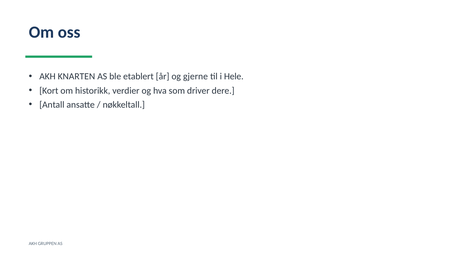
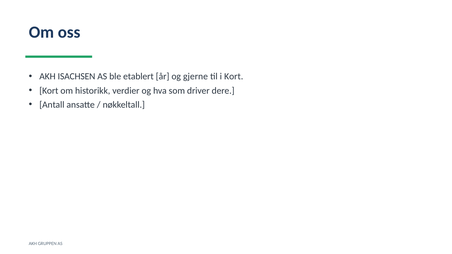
KNARTEN: KNARTEN -> ISACHSEN (77, 77)
i Hele: Hele -> Kort (234, 77)
